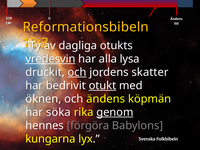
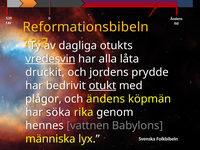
lysa: lysa -> låta (130, 59)
och underline: present -> none (77, 72)
skatter: skatter -> prydde (150, 72)
öknen: öknen -> plågor (43, 99)
genom underline: present -> none (115, 112)
förgöra: förgöra -> vattnen (88, 126)
kungarna: kungarna -> människa (50, 139)
